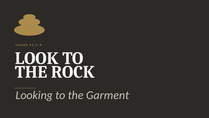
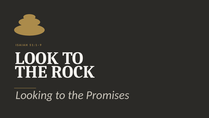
Garment: Garment -> Promises (108, 95)
